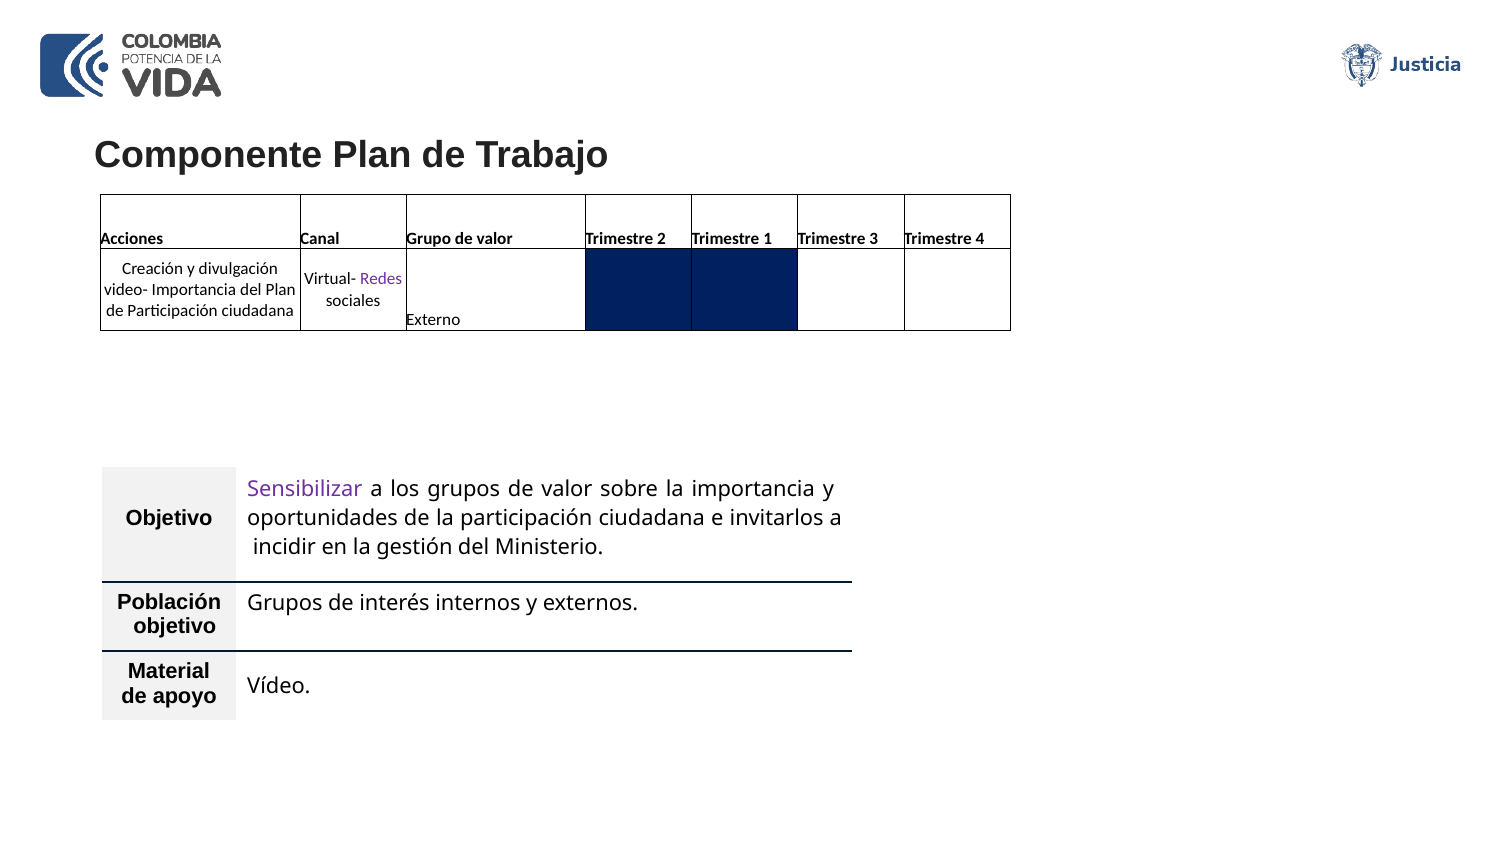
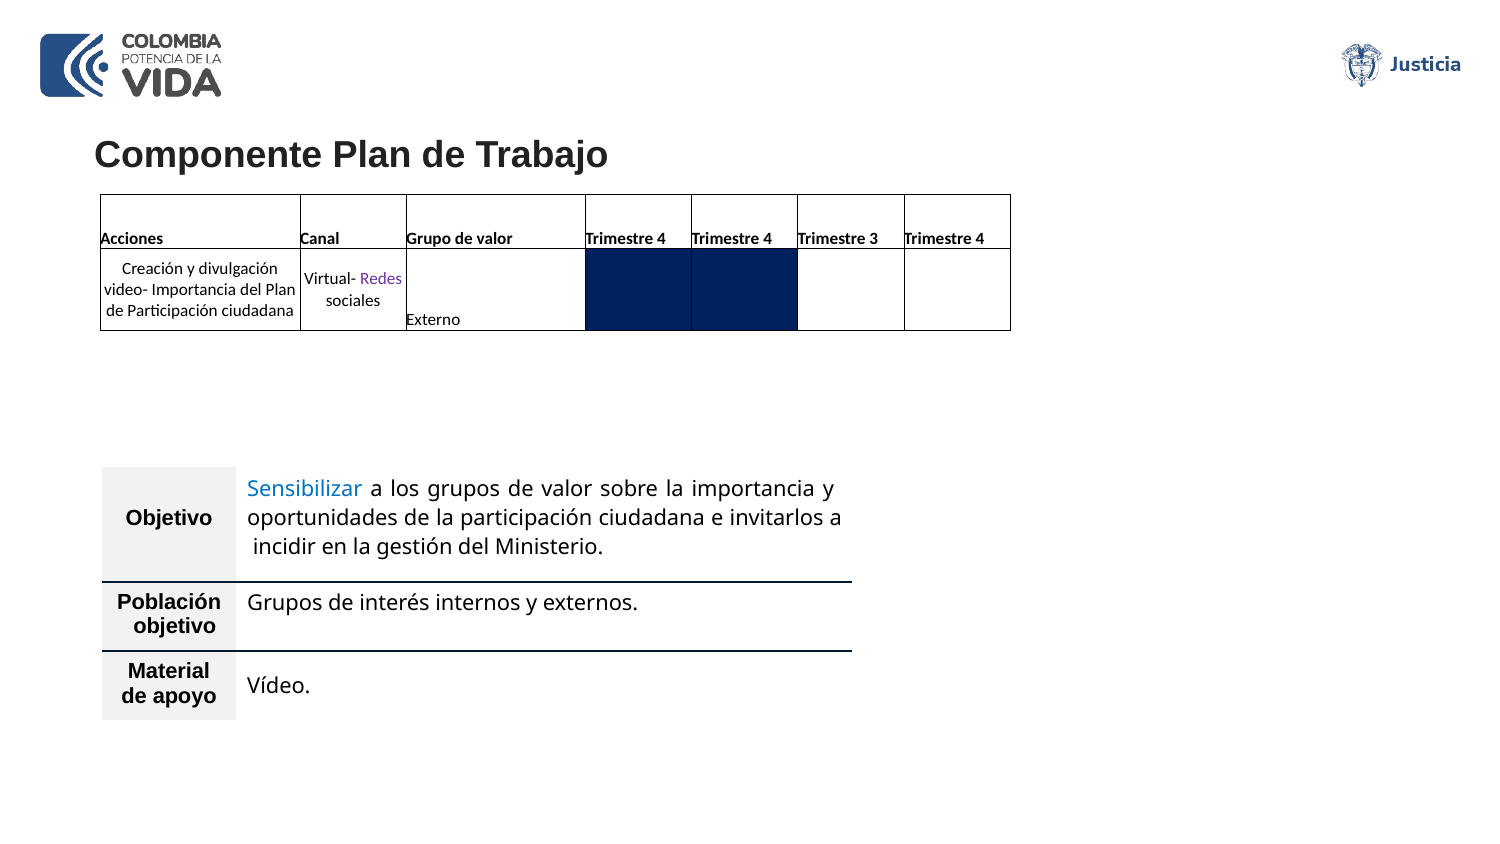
valor Trimestre 2: 2 -> 4 (661, 238)
1: 1 -> 4 (768, 238)
Sensibilizar colour: purple -> blue (305, 489)
